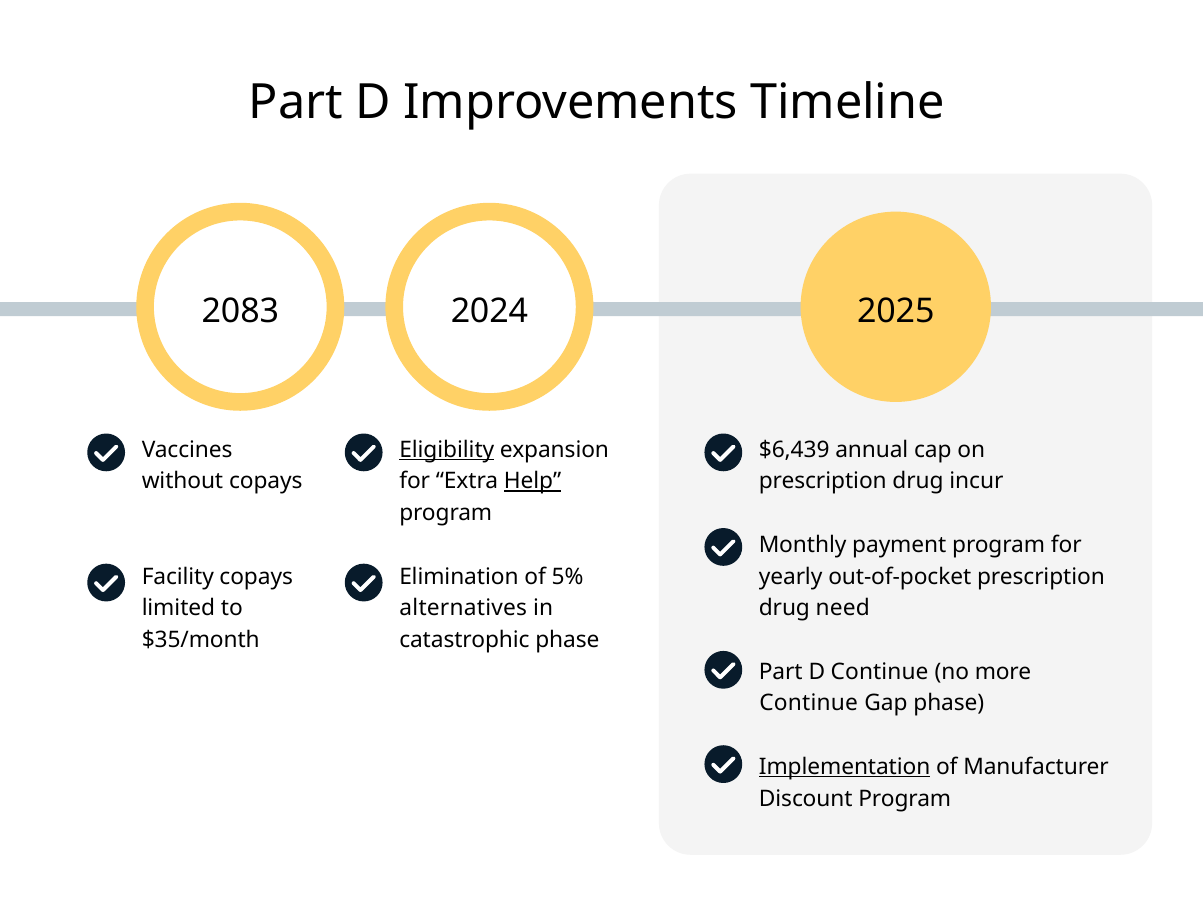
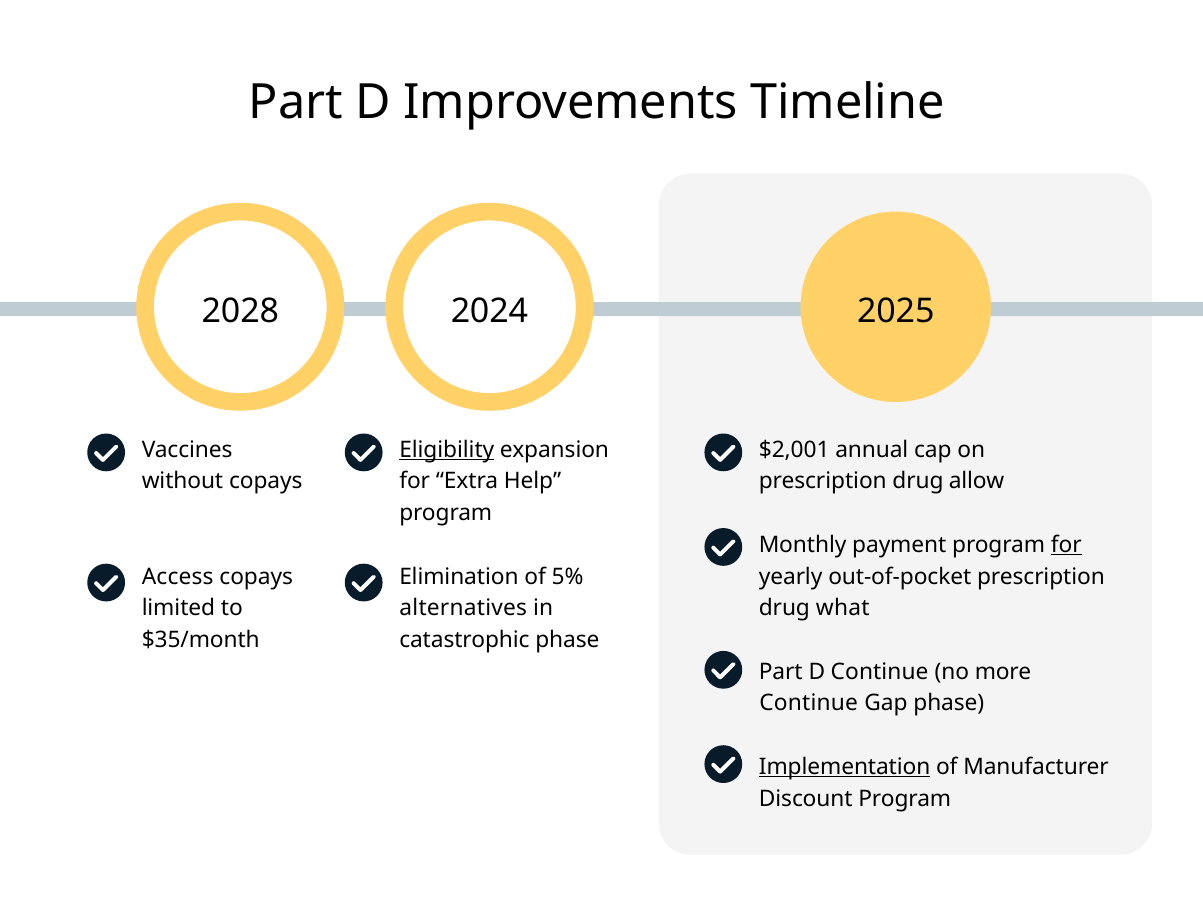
2083: 2083 -> 2028 (240, 312)
$6,439: $6,439 -> $2,001 (794, 450)
Help underline: present -> none (533, 482)
incur: incur -> allow (977, 481)
for underline: none -> present (1066, 545)
Facility: Facility -> Access (178, 577)
need: need -> what (843, 608)
